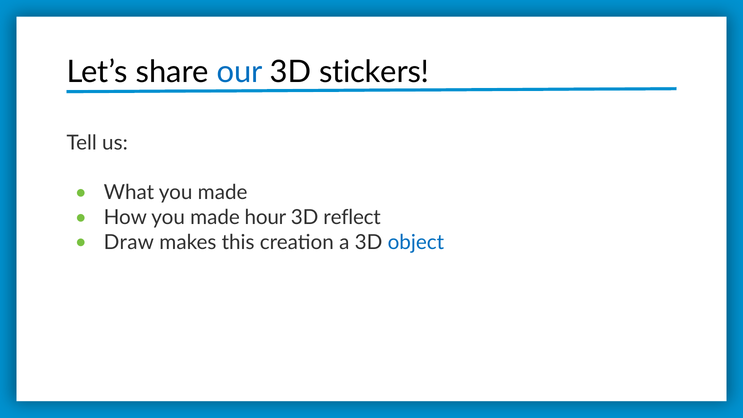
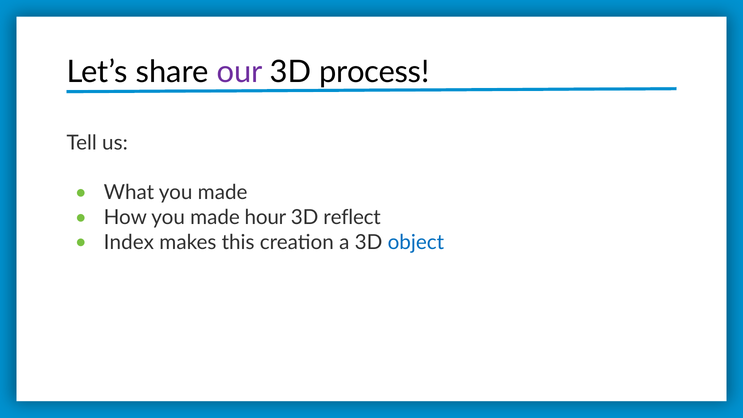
our colour: blue -> purple (240, 72)
stickers: stickers -> process (374, 72)
Draw: Draw -> Index (129, 242)
